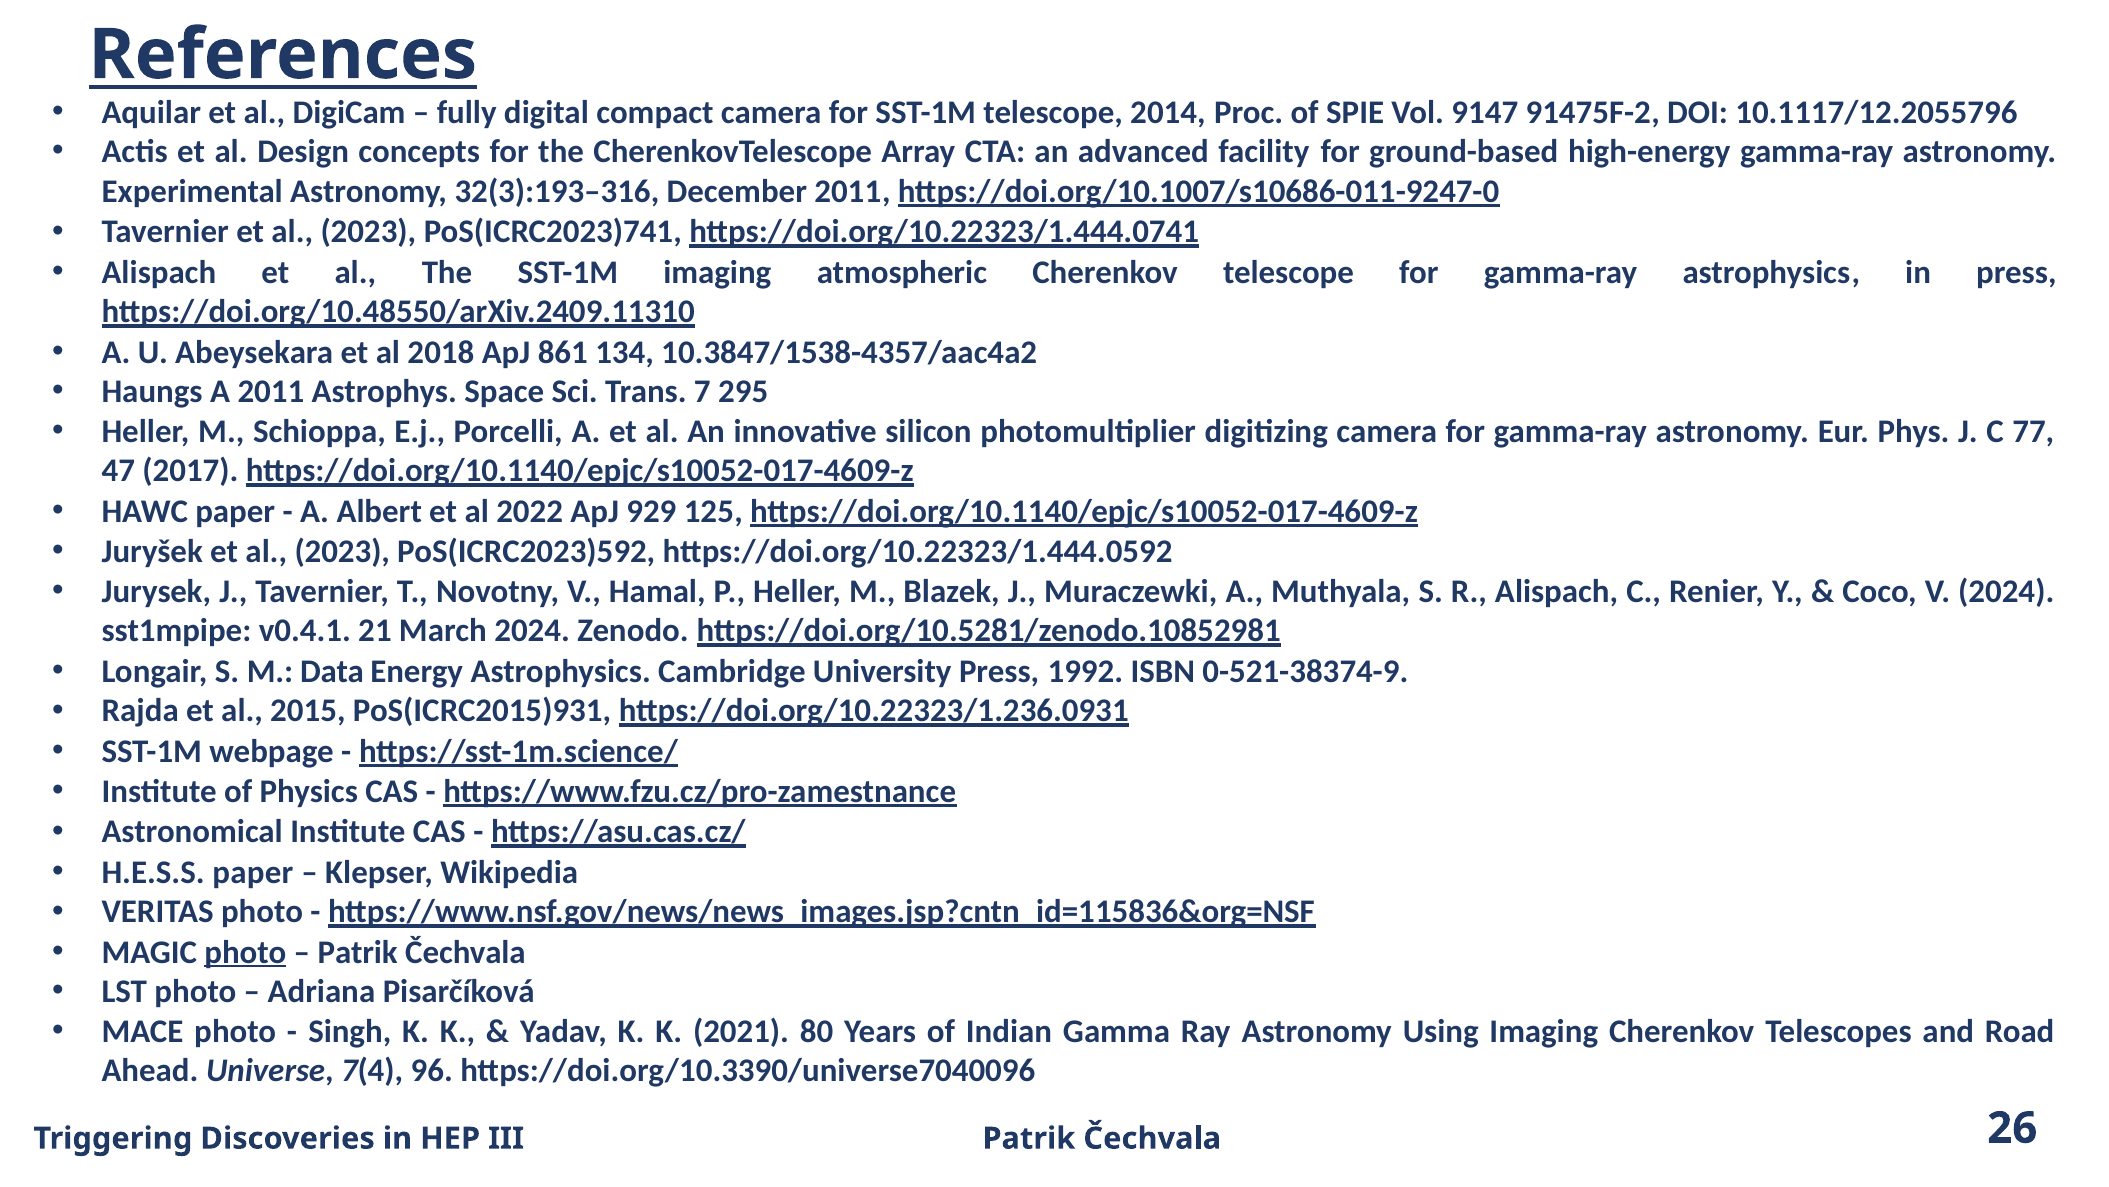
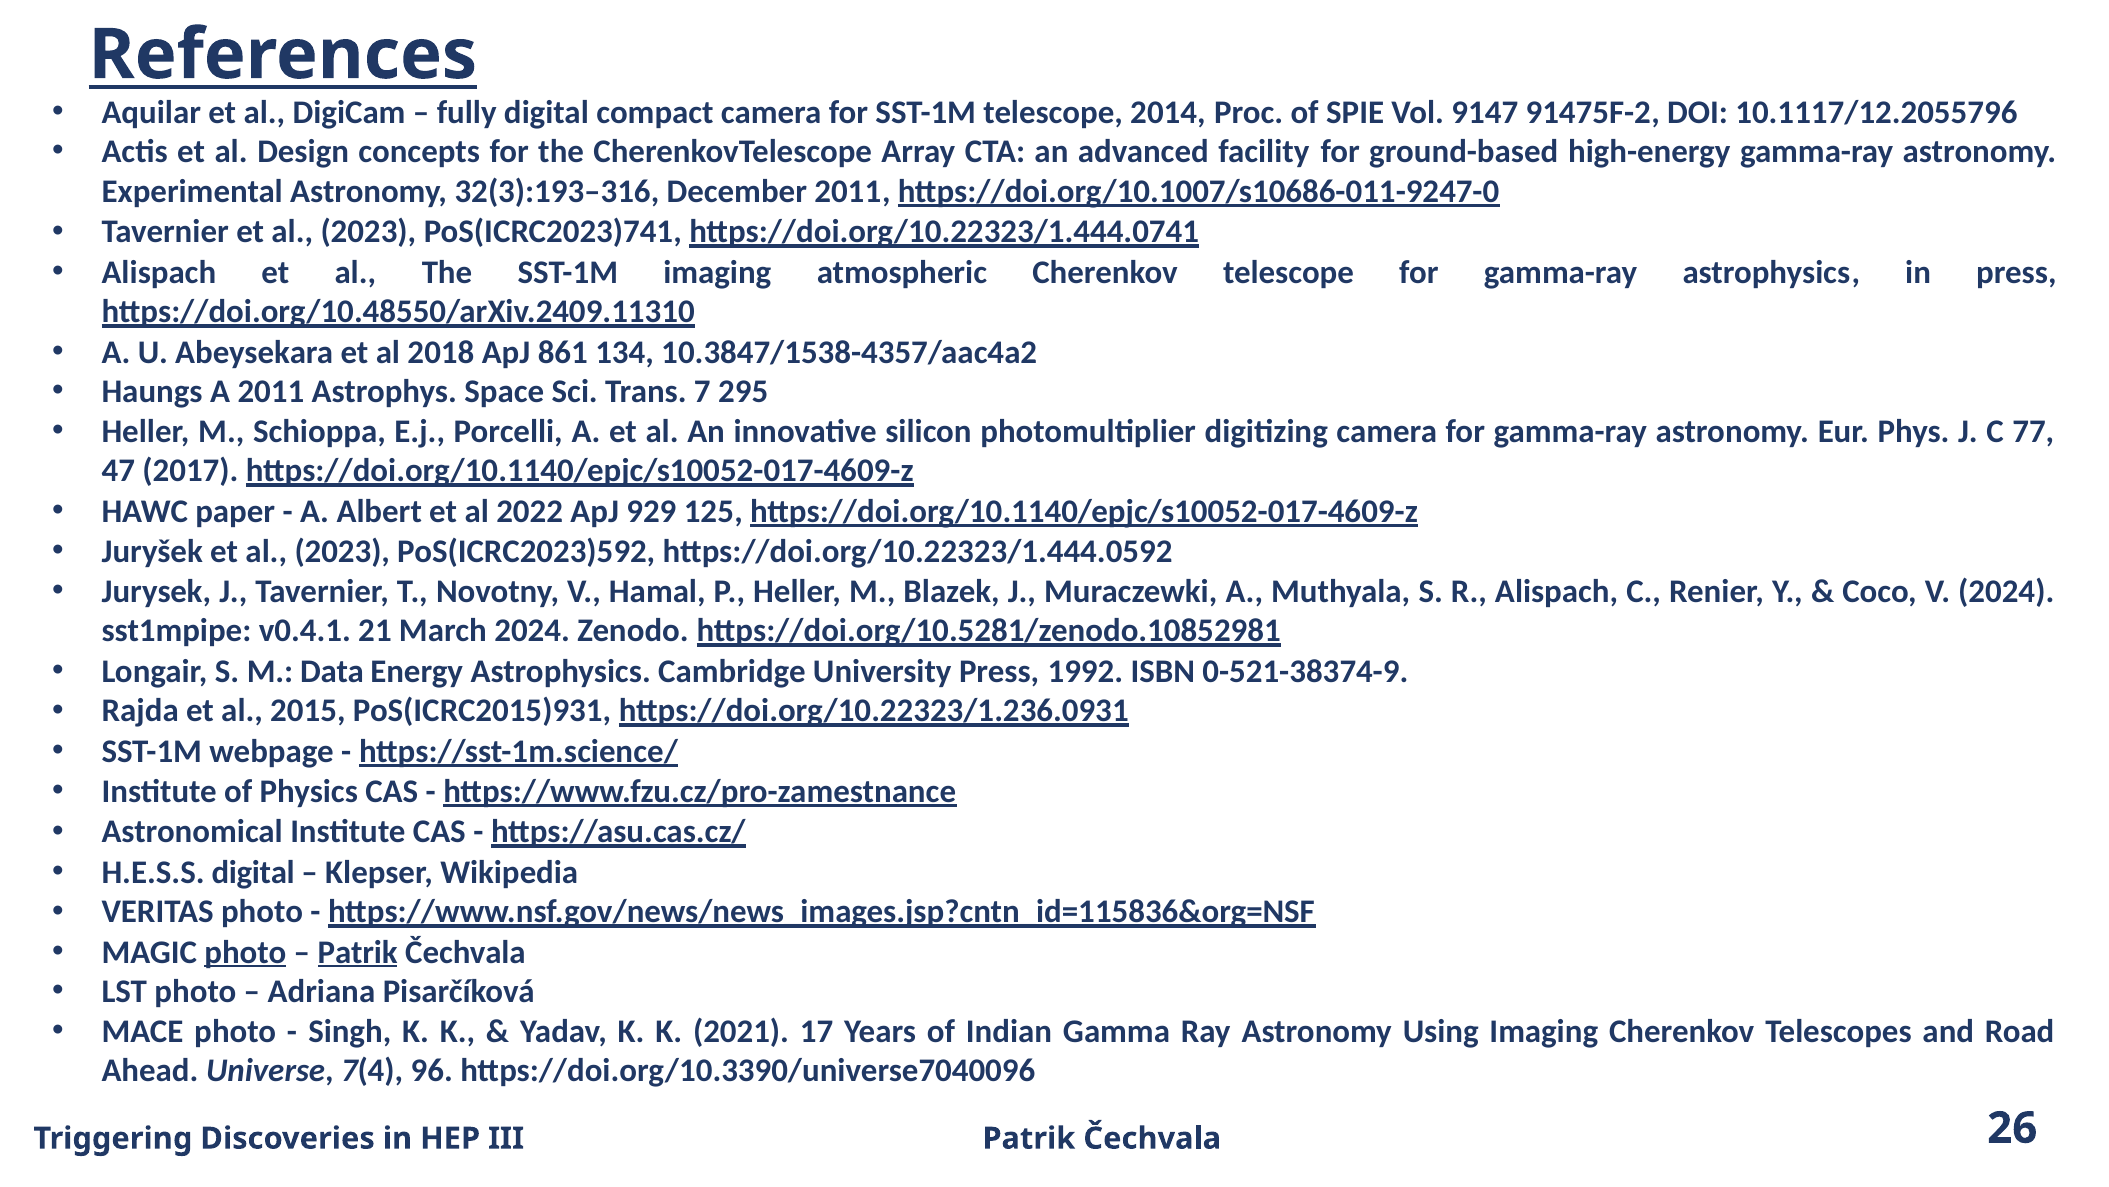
H.E.S.S paper: paper -> digital (253, 872)
Patrik underline: none -> present (358, 952)
80: 80 -> 17 (817, 1031)
